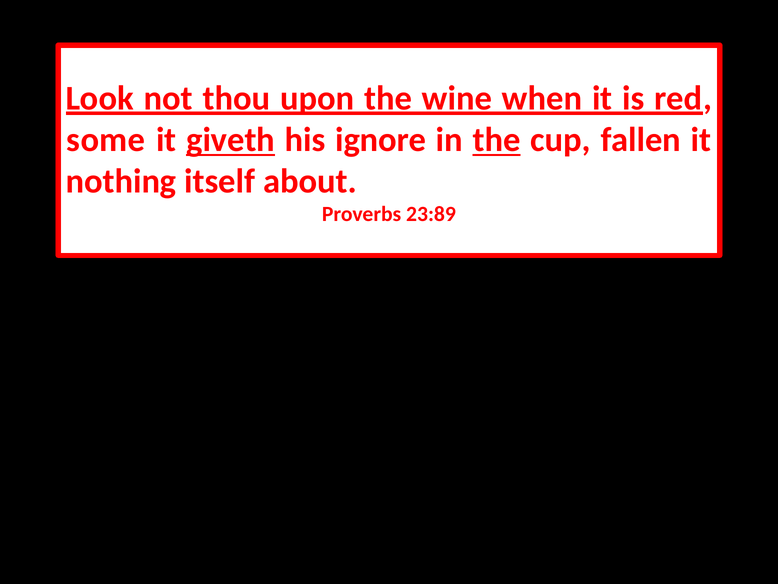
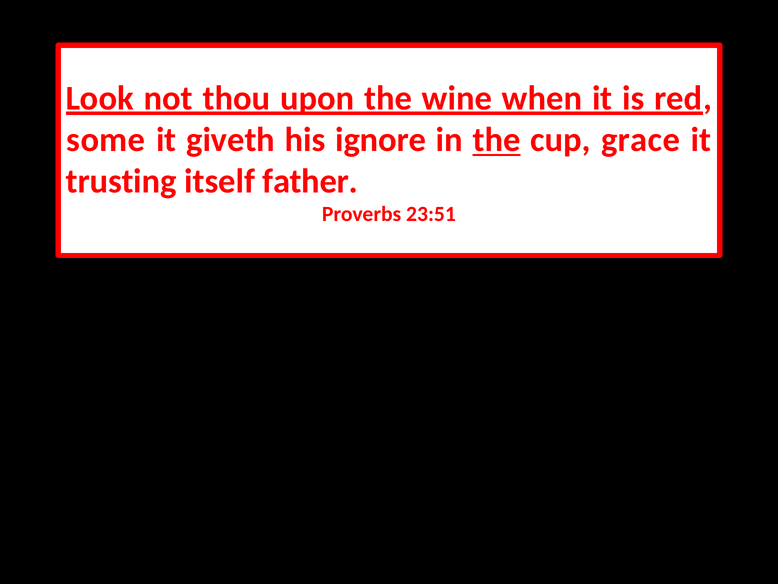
giveth underline: present -> none (231, 140)
fallen: fallen -> grace (641, 140)
nothing: nothing -> trusting (121, 181)
about: about -> father (310, 181)
23:89: 23:89 -> 23:51 (431, 214)
